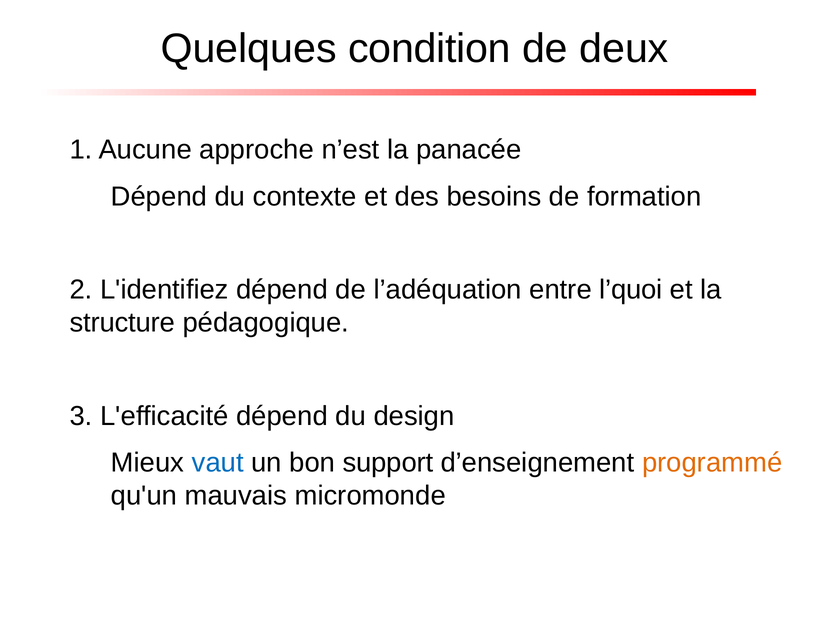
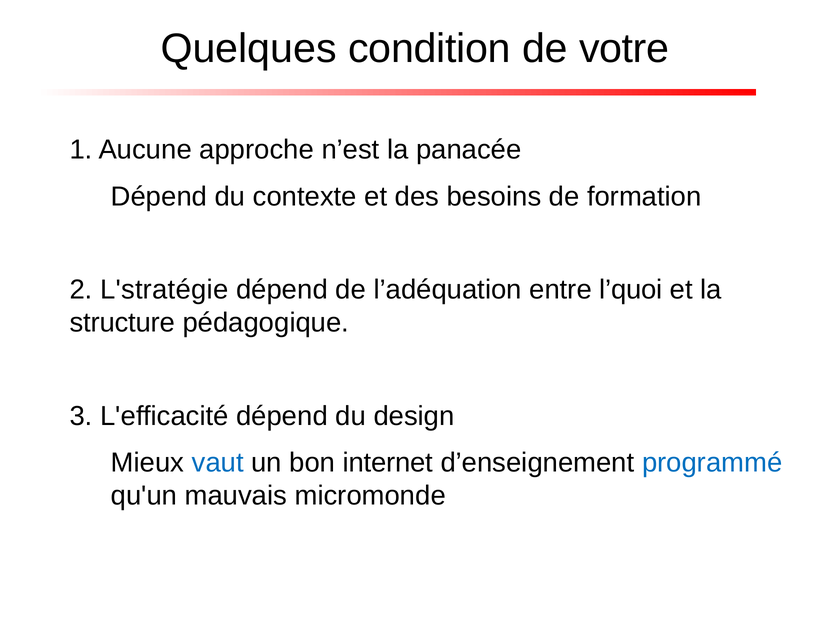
deux: deux -> votre (624, 49)
L'identifiez: L'identifiez -> L'stratégie (164, 290)
support: support -> internet (388, 463)
programmé colour: orange -> blue (712, 463)
